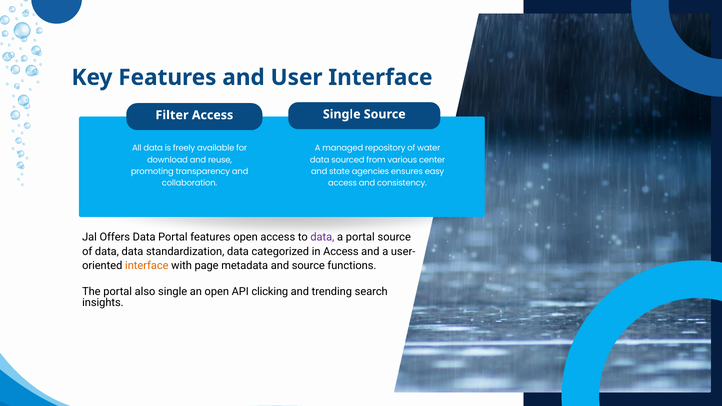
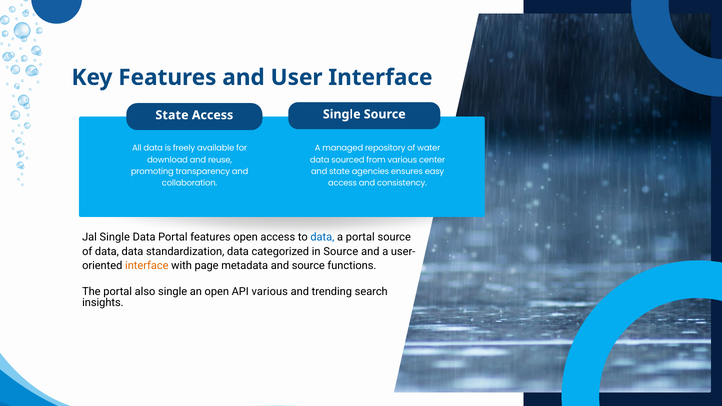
Filter: Filter -> State (172, 115)
Jal Offers: Offers -> Single (115, 237)
data colour: purple -> blue (322, 237)
in Access: Access -> Source (341, 252)
API clicking: clicking -> various (270, 292)
